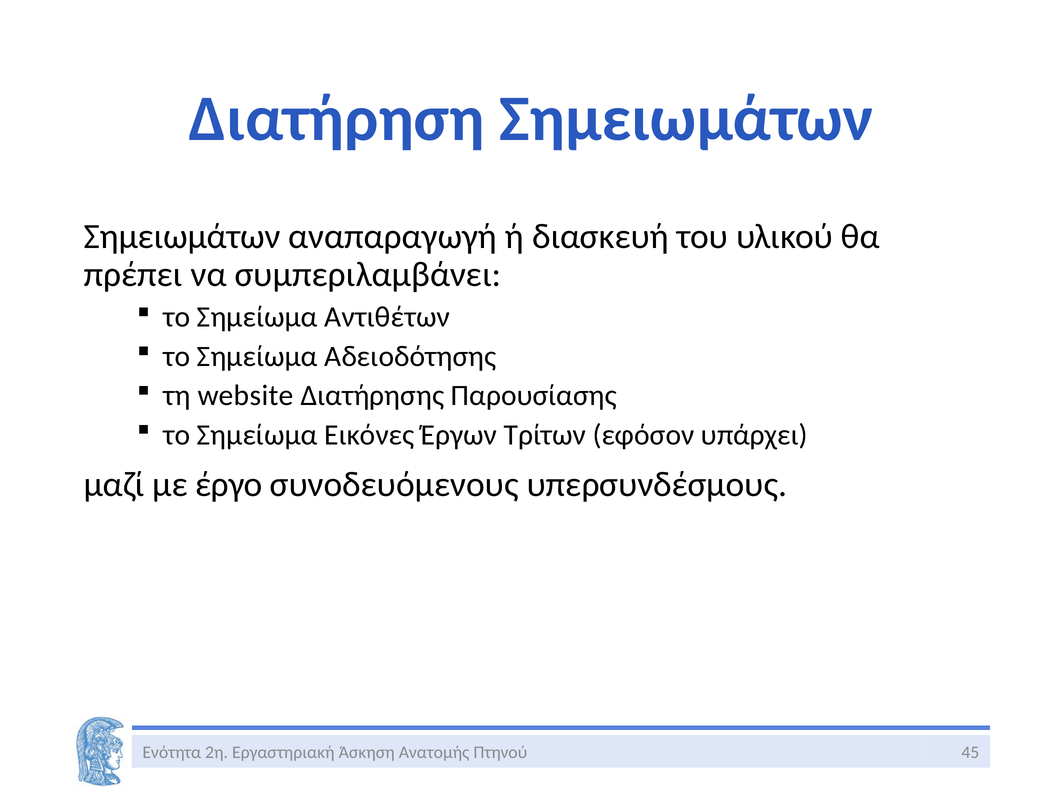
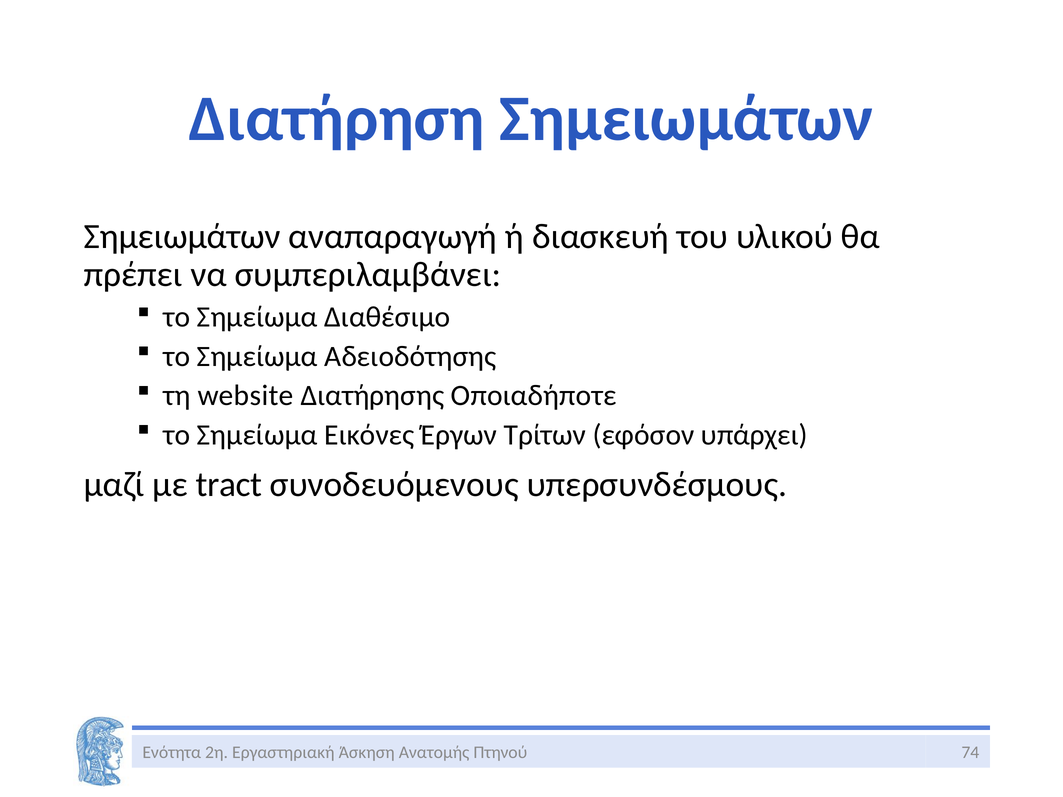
Αντιθέτων: Αντιθέτων -> Διαθέσιμο (387, 317)
Παρουσίασης: Παρουσίασης -> Οποιαδήποτε (534, 396)
έργο: έργο -> tract (229, 485)
45: 45 -> 74 (970, 753)
